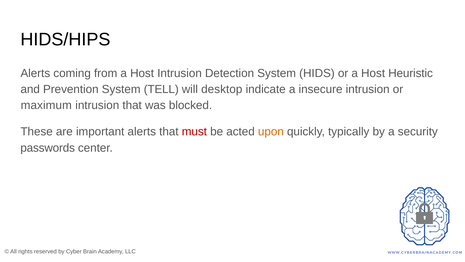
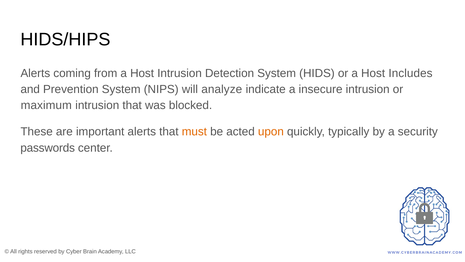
Heuristic: Heuristic -> Includes (410, 73)
TELL: TELL -> NIPS (161, 89)
desktop: desktop -> analyze (222, 89)
must colour: red -> orange (194, 132)
